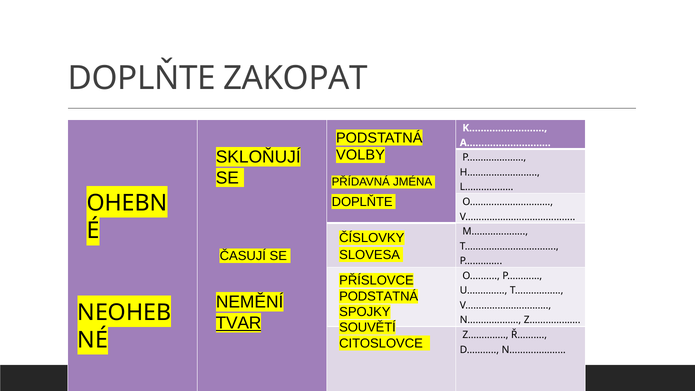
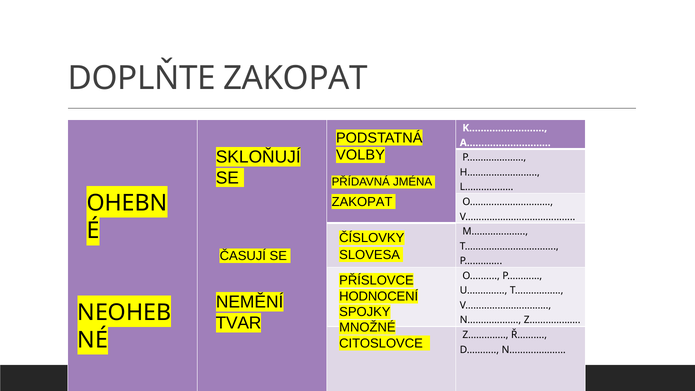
DOPLŇTE: DOPLŇTE -> ZAKOPAT (362, 202)
PODSTATNÁ: PODSTATNÁ -> HODNOCENÍ (379, 296)
TVAR underline: present -> none (239, 323)
SOUVĚTÍ: SOUVĚTÍ -> MNOŽNÉ (367, 328)
